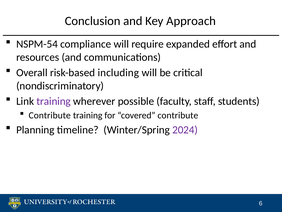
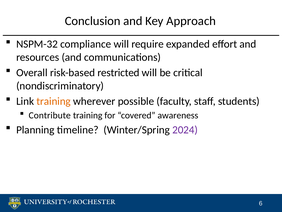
NSPM-54: NSPM-54 -> NSPM-32 (37, 44)
including: including -> restricted (118, 73)
training colour: purple -> orange (54, 101)
covered contribute: contribute -> awareness (178, 115)
